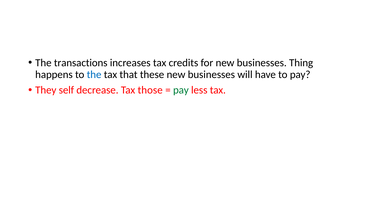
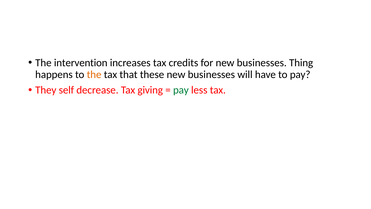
transactions: transactions -> intervention (81, 63)
the colour: blue -> orange (94, 74)
those: those -> giving (150, 90)
